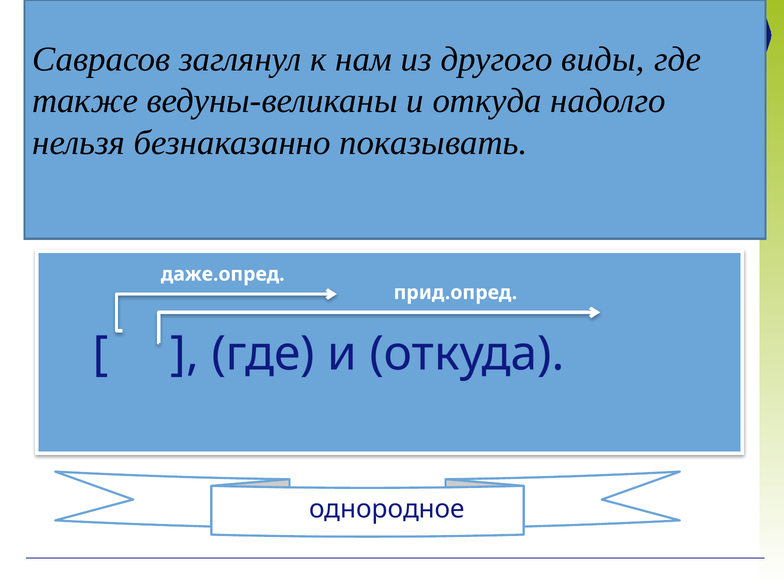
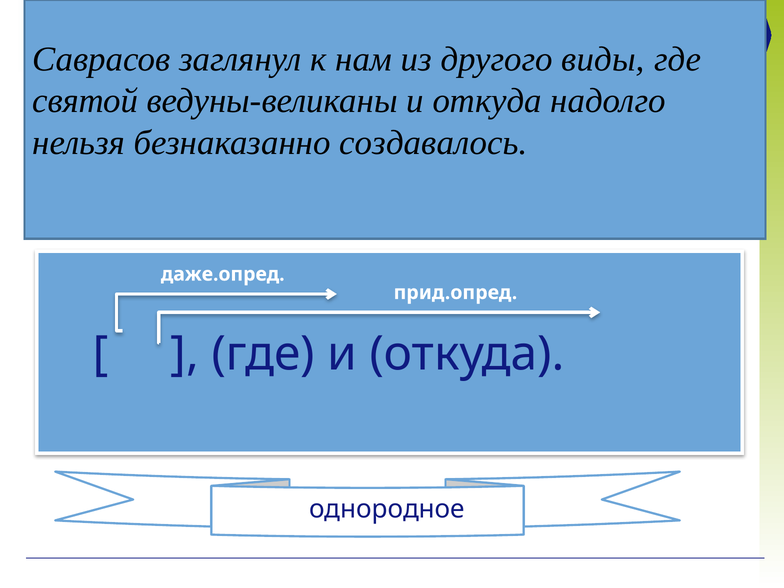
также: также -> святой (85, 101)
показывать: показывать -> создавалось (433, 143)
